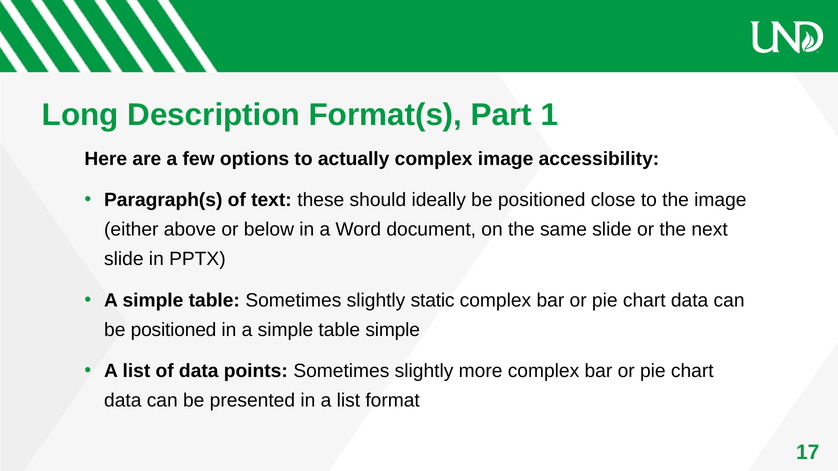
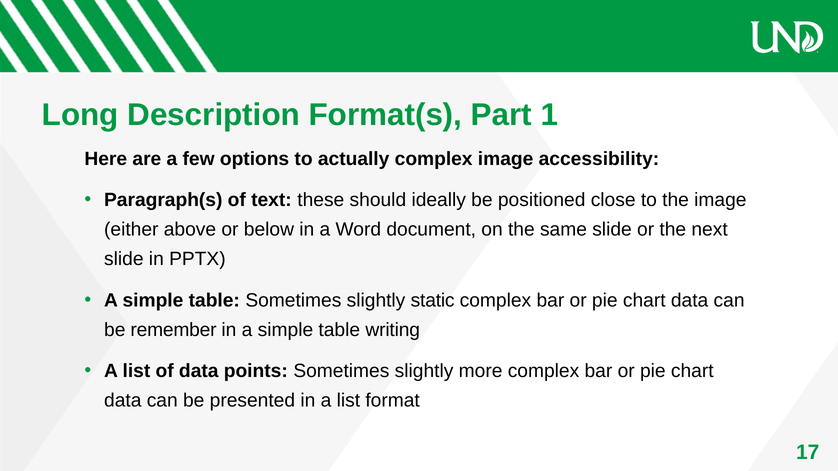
positioned: positioned -> remember (174, 330)
table simple: simple -> writing (393, 330)
